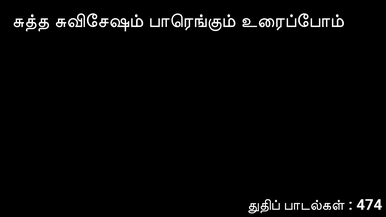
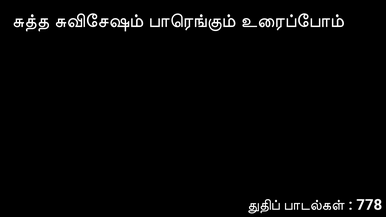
474: 474 -> 778 (369, 205)
